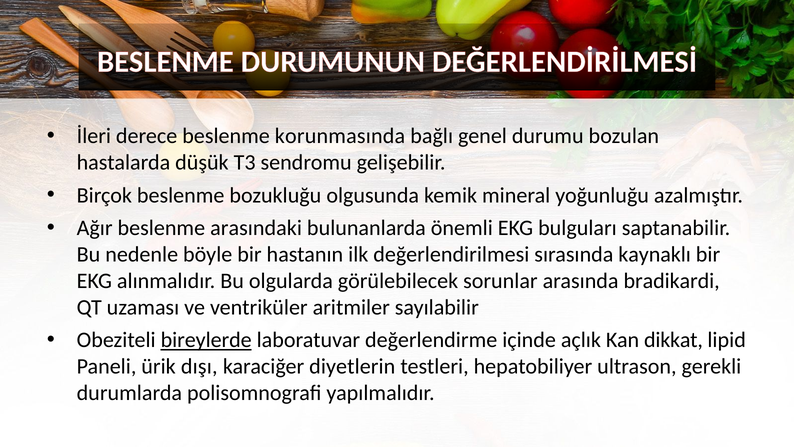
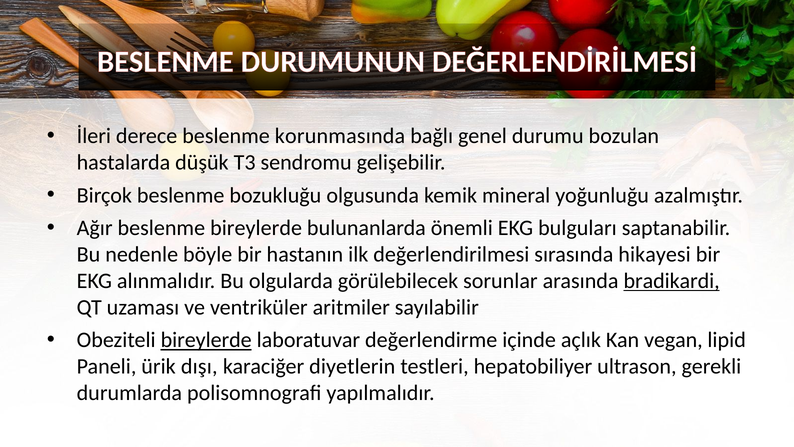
beslenme arasındaki: arasındaki -> bireylerde (256, 228)
kaynaklı: kaynaklı -> hikayesi (655, 254)
bradikardi underline: none -> present (672, 281)
dikkat: dikkat -> vegan (673, 340)
